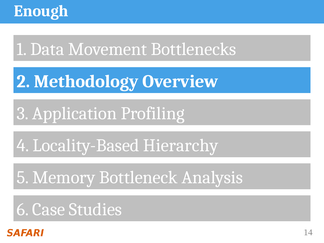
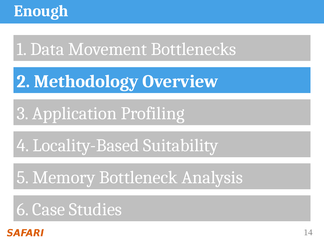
Hierarchy: Hierarchy -> Suitability (181, 146)
